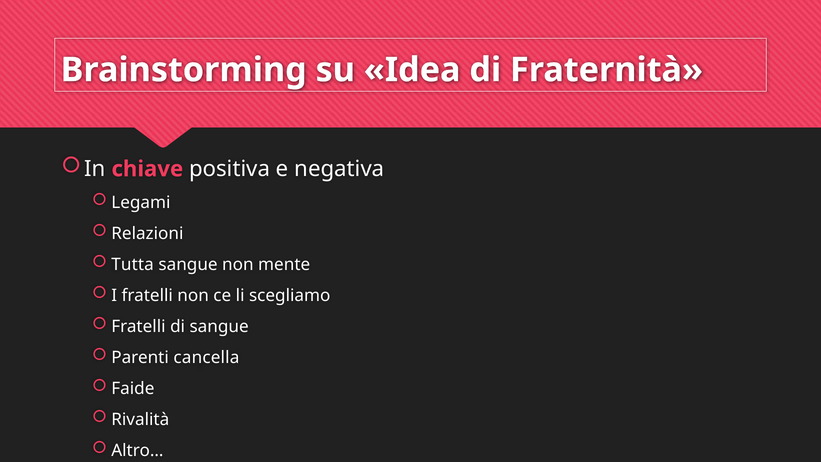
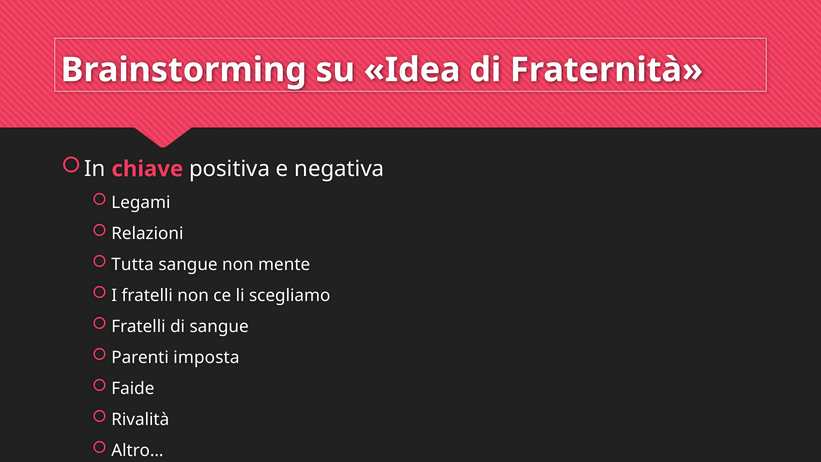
cancella: cancella -> imposta (206, 357)
